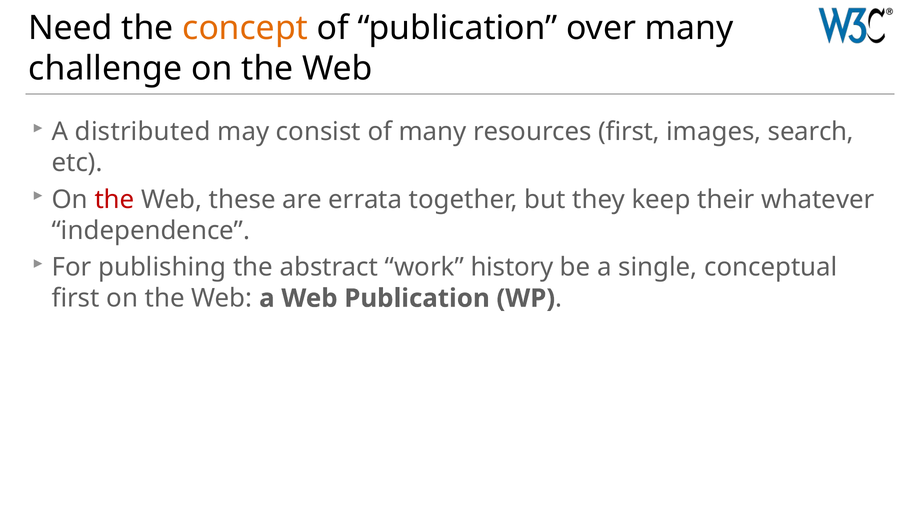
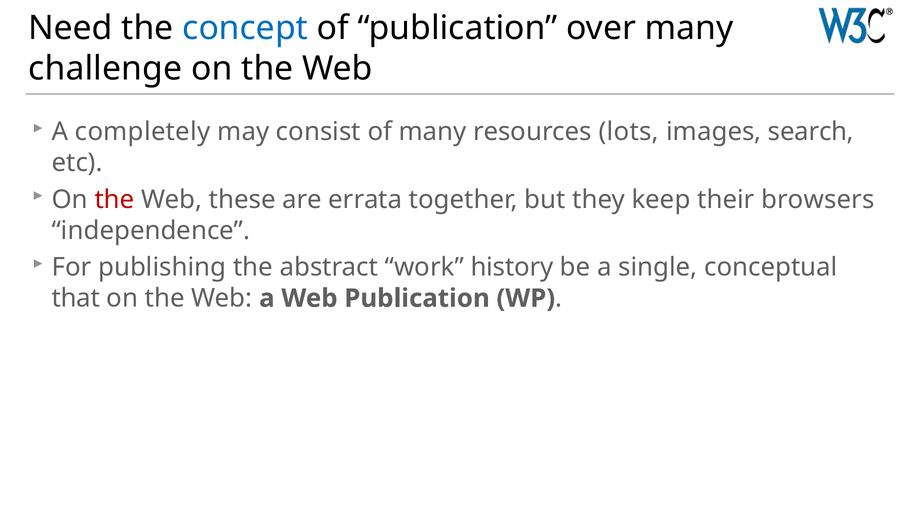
concept colour: orange -> blue (245, 28)
distributed: distributed -> completely (143, 132)
resources first: first -> lots (629, 132)
whatever: whatever -> browsers (818, 200)
first: first -> that (76, 299)
